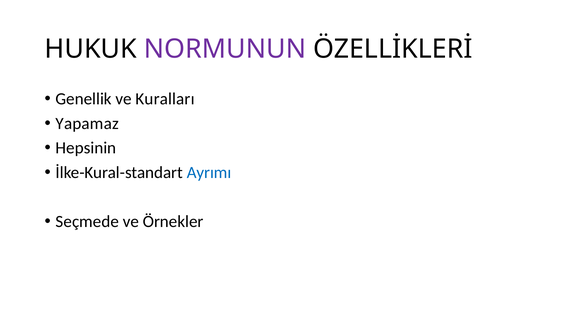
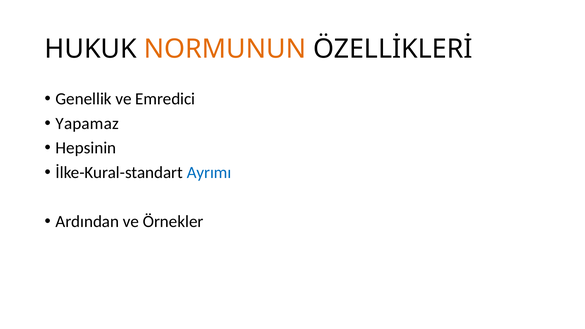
NORMUNUN colour: purple -> orange (225, 49)
Kuralları: Kuralları -> Emredici (165, 99)
Seçmede: Seçmede -> Ardından (87, 222)
